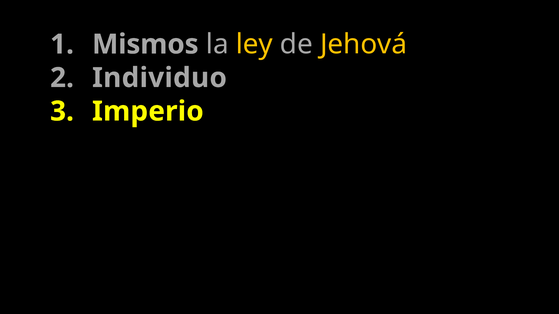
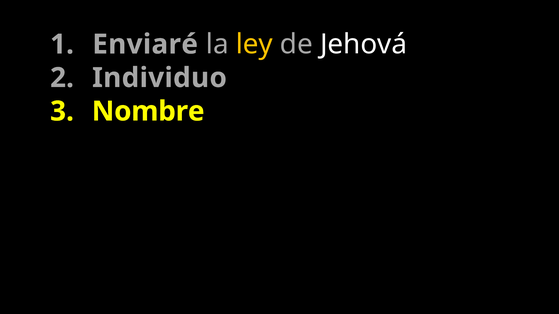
Mismos: Mismos -> Enviaré (145, 44)
Jehová colour: yellow -> white (364, 44)
Imperio: Imperio -> Nombre (148, 111)
